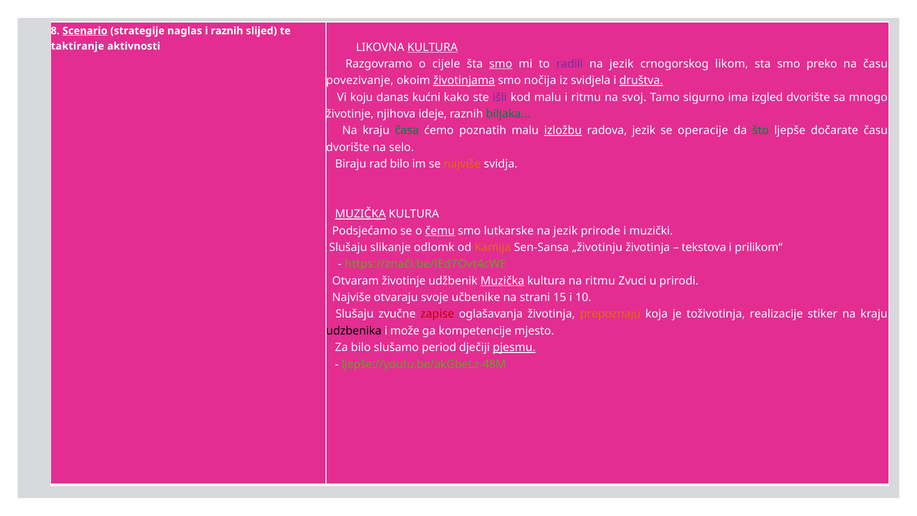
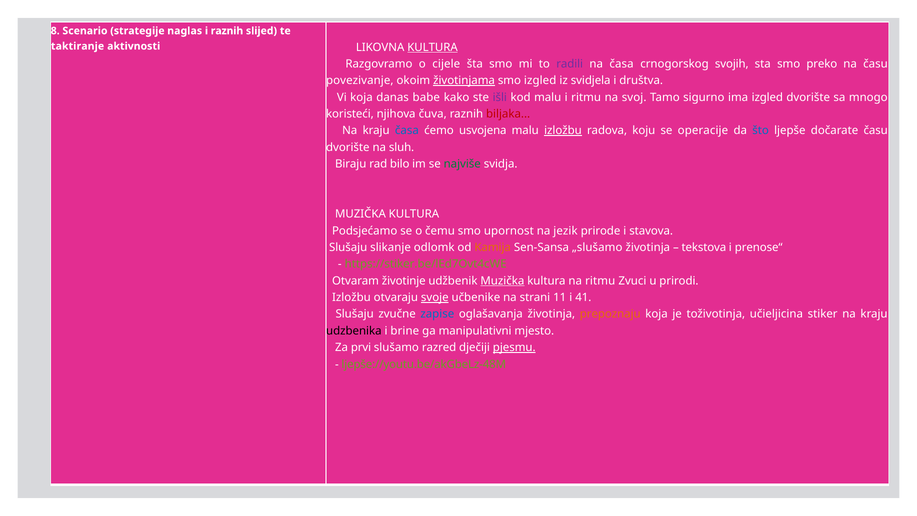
Scenario underline: present -> none (85, 31)
smo underline: present -> none (501, 64)
jezik: jezik -> časa (622, 64)
likom: likom -> svojih (732, 64)
smo nočija: nočija -> izgled (540, 81)
društva underline: present -> none (641, 81)
Vi koju: koju -> koja (361, 97)
kućni: kućni -> babe (426, 97)
životinje: životinje -> koristeći (350, 114)
ideje: ideje -> čuva (433, 114)
biljaka colour: green -> red (508, 114)
časa colour: green -> blue (407, 131)
poznatih: poznatih -> usvojena (483, 131)
radova jezik: jezik -> koju (644, 131)
što colour: green -> blue (761, 131)
selo: selo -> sluh (402, 147)
najviše colour: orange -> green (462, 164)
MUZIČKA underline: present -> none (360, 214)
čemu underline: present -> none (440, 231)
lutkarske: lutkarske -> upornost (509, 231)
muzički: muzički -> stavova (651, 231)
„životinju: „životinju -> „slušamo (597, 247)
prilikom“: prilikom“ -> prenose“ (759, 247)
https://znači.be/lEd7Ovt4cWE: https://znači.be/lEd7Ovt4cWE -> https://stiker.be/lEd7Ovt4cWE (426, 264)
Najviše: Najviše -> Izložbu (351, 297)
svoje underline: none -> present (435, 297)
15: 15 -> 11 (560, 297)
10: 10 -> 41 (583, 297)
zapise colour: red -> blue (437, 314)
realizacije: realizacije -> učieljicina (776, 314)
može: može -> brine (405, 331)
kompetencije: kompetencije -> manipulativni (475, 331)
Za bilo: bilo -> prvi (361, 347)
period: period -> razred (439, 347)
